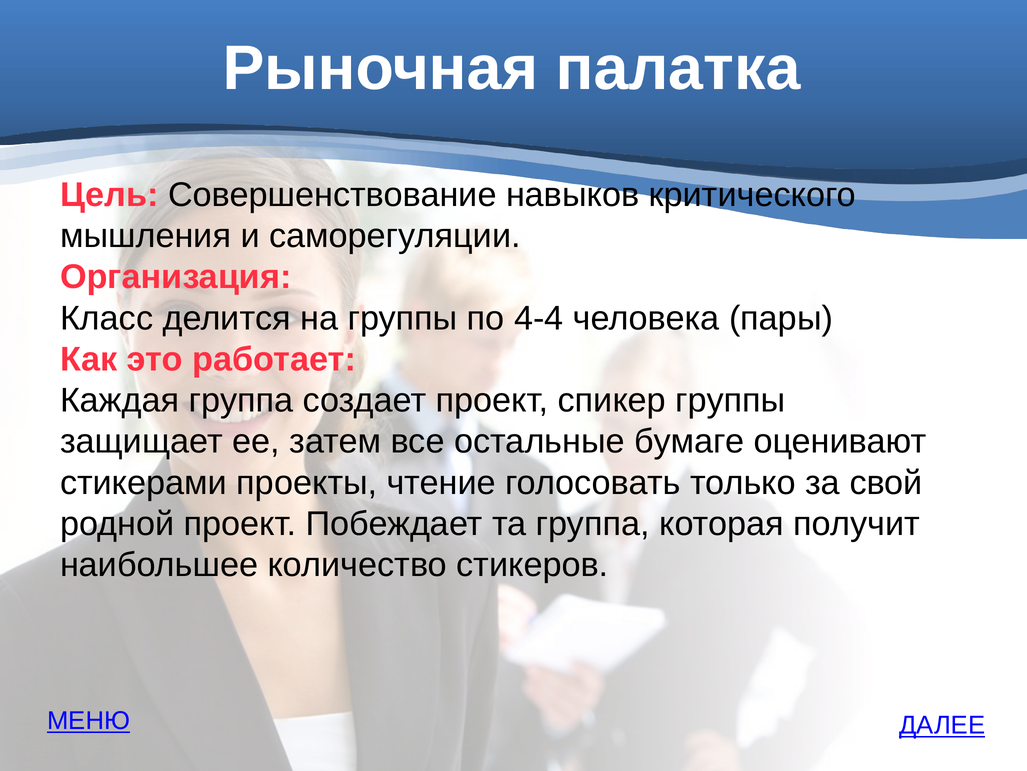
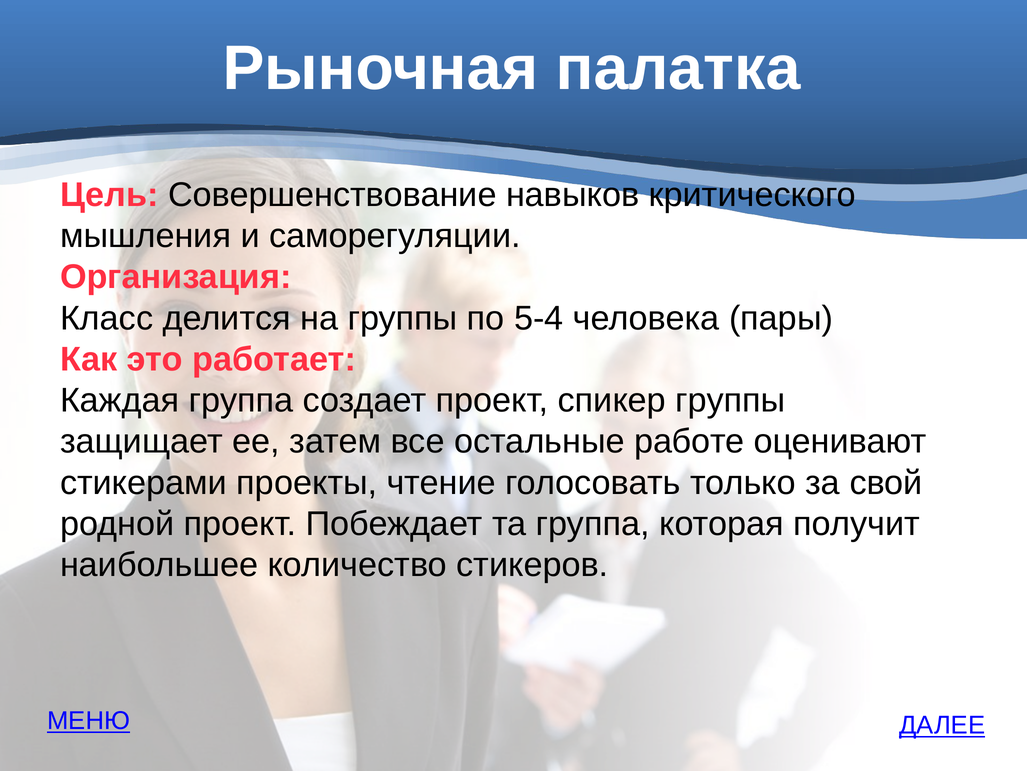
4-4: 4-4 -> 5-4 (539, 318)
бумаге: бумаге -> работе (689, 441)
